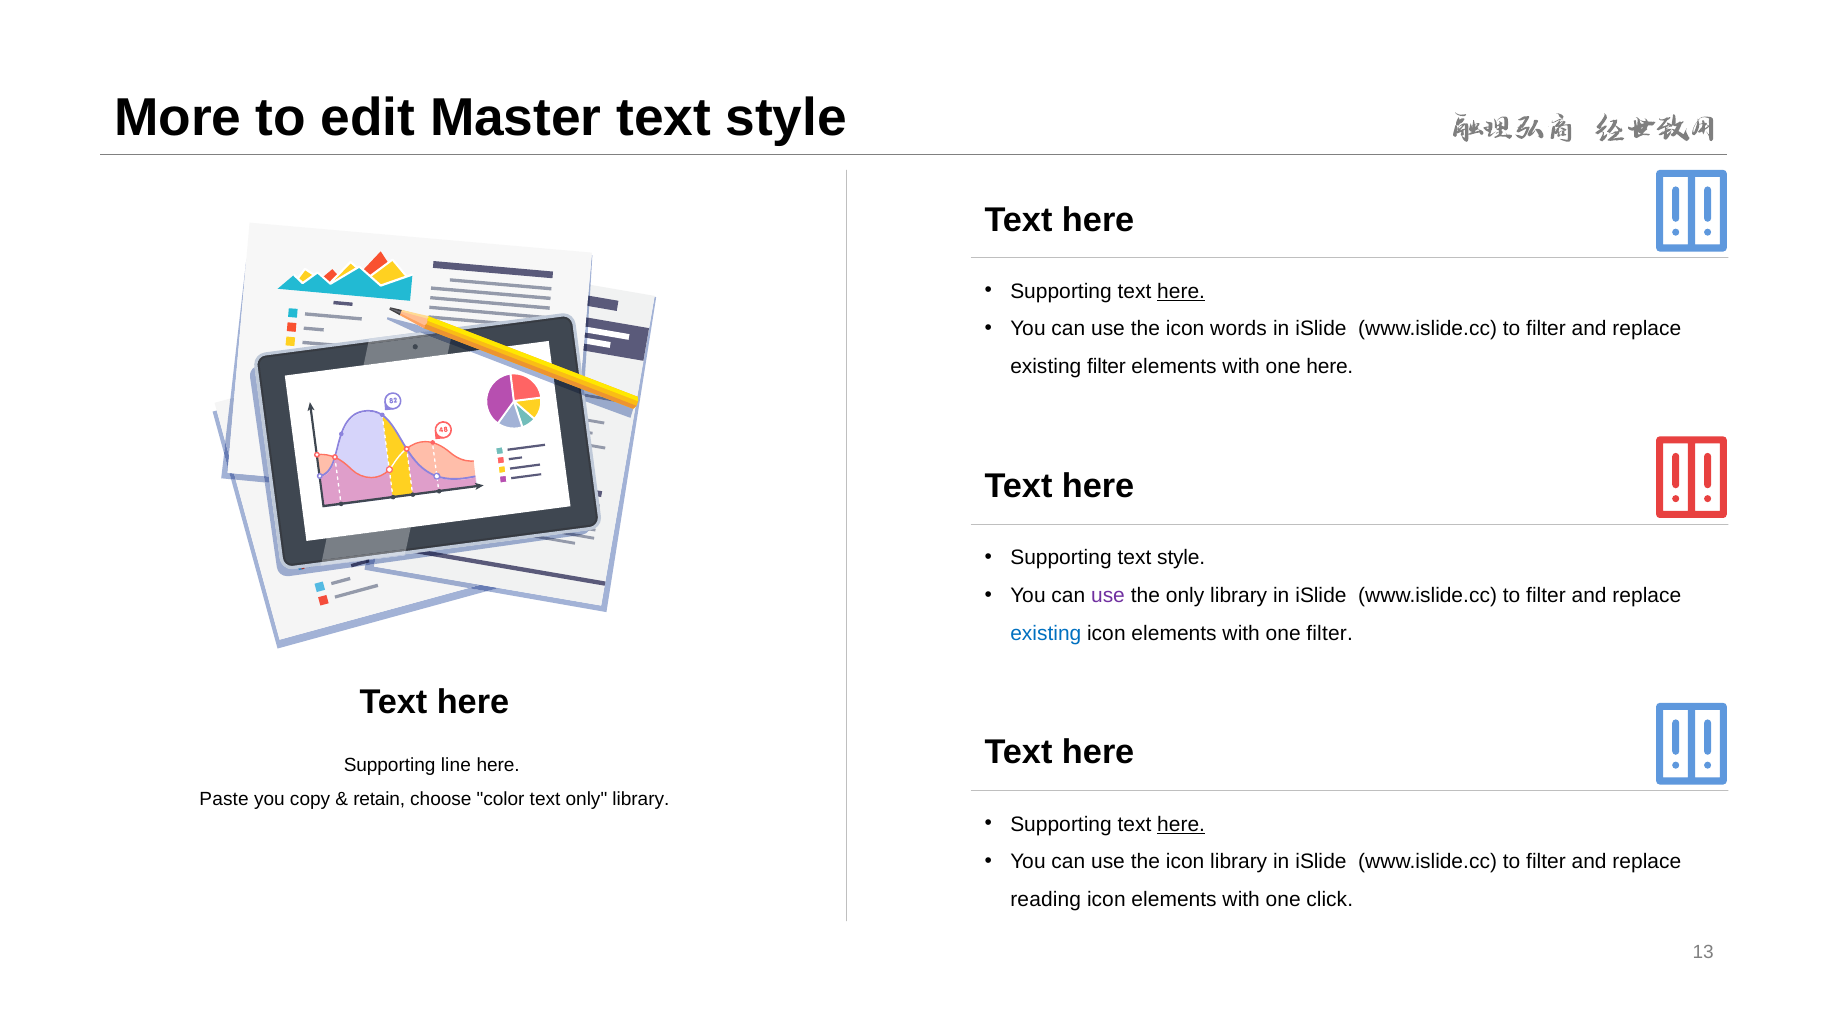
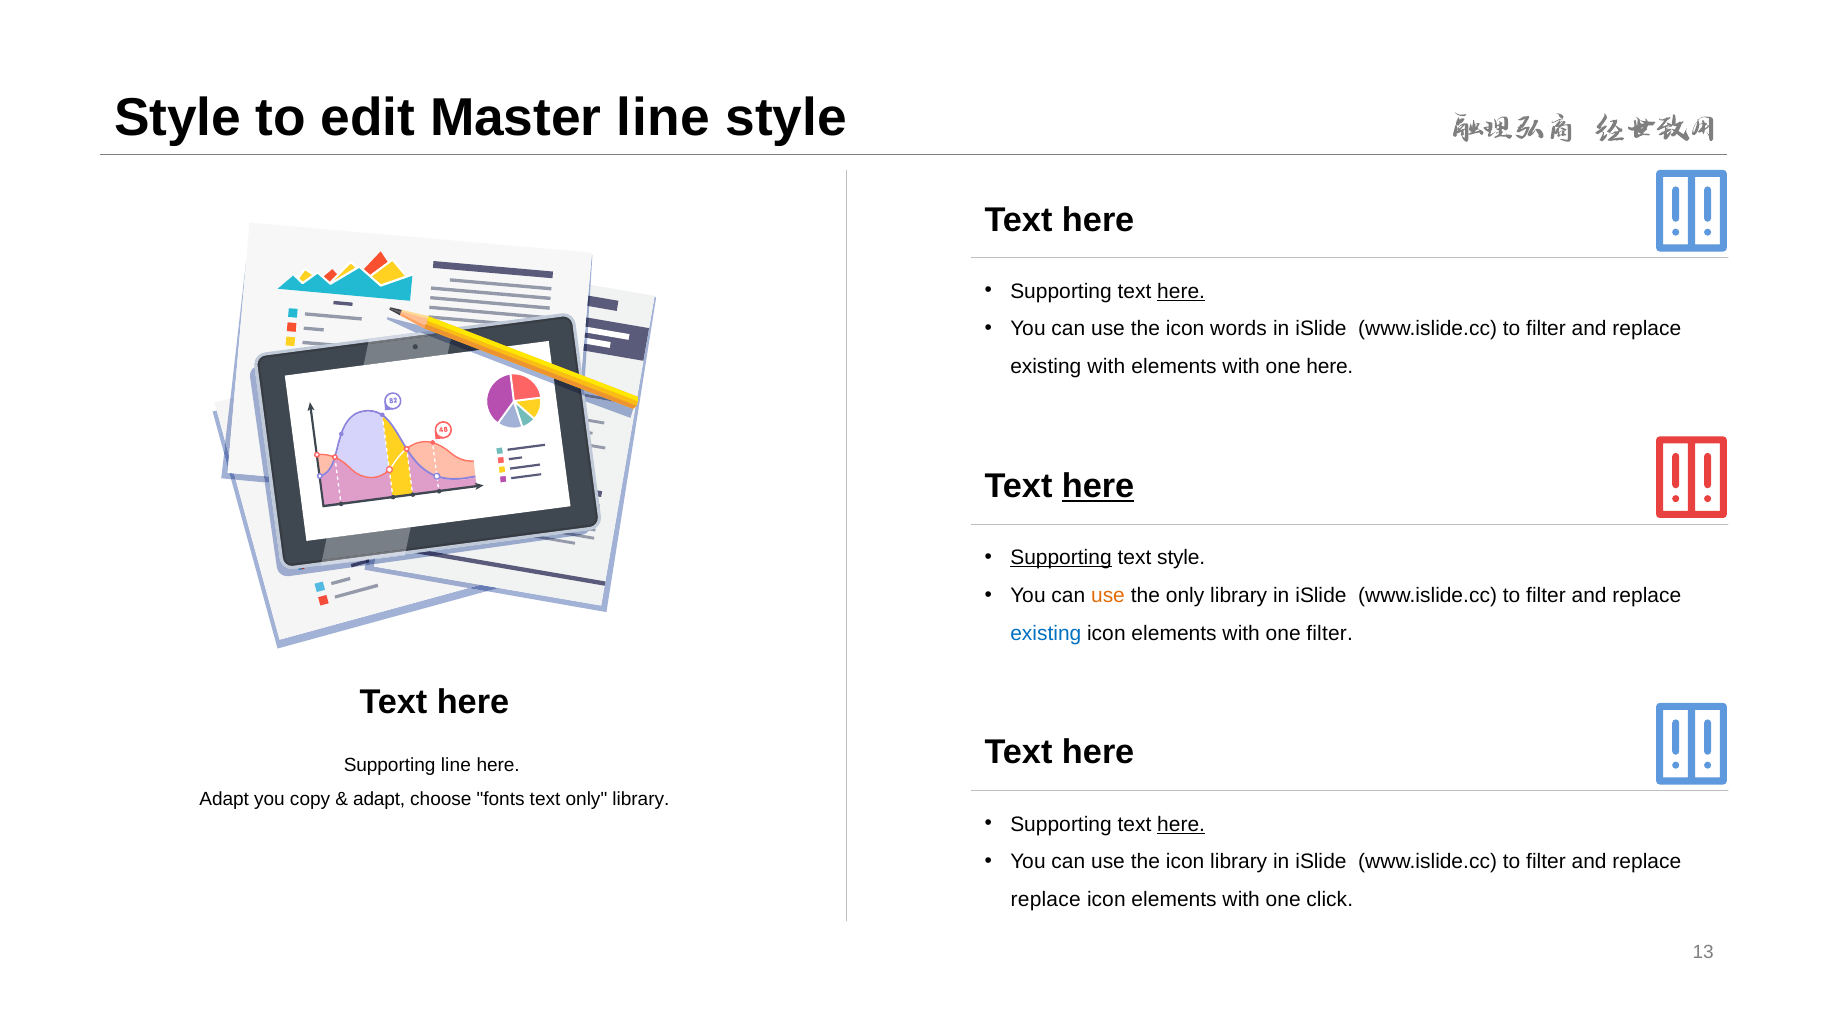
More: More -> Style (178, 118)
Master text: text -> line (663, 118)
existing filter: filter -> with (1106, 367)
here underline: none -> present (1098, 486)
Supporting underline: none -> present (1061, 558)
use colour: purple -> orange (1108, 596)
Paste: Paste -> Adapt (224, 799)
retain: retain -> adapt (379, 799)
color: color -> fonts (501, 799)
reading: reading -> replace (1046, 900)
